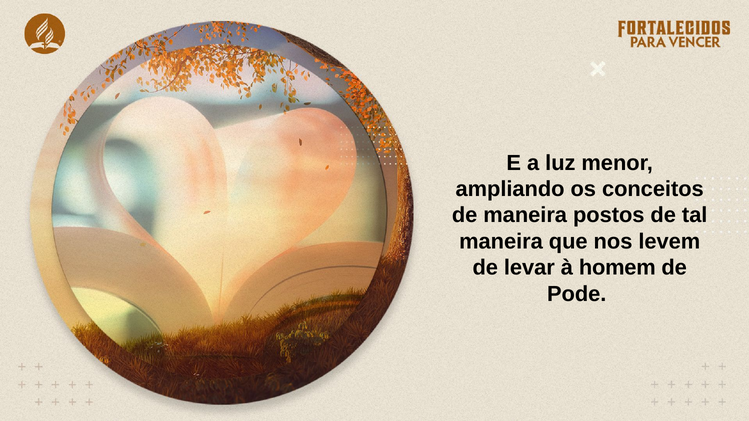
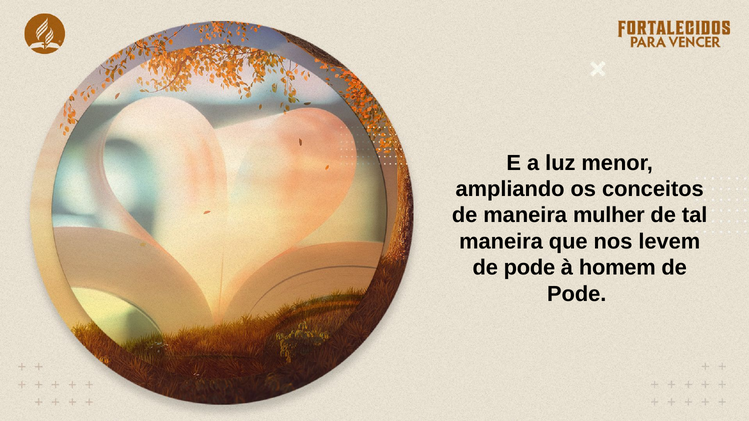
postos: postos -> mulher (609, 215)
levar: levar -> pode (529, 268)
